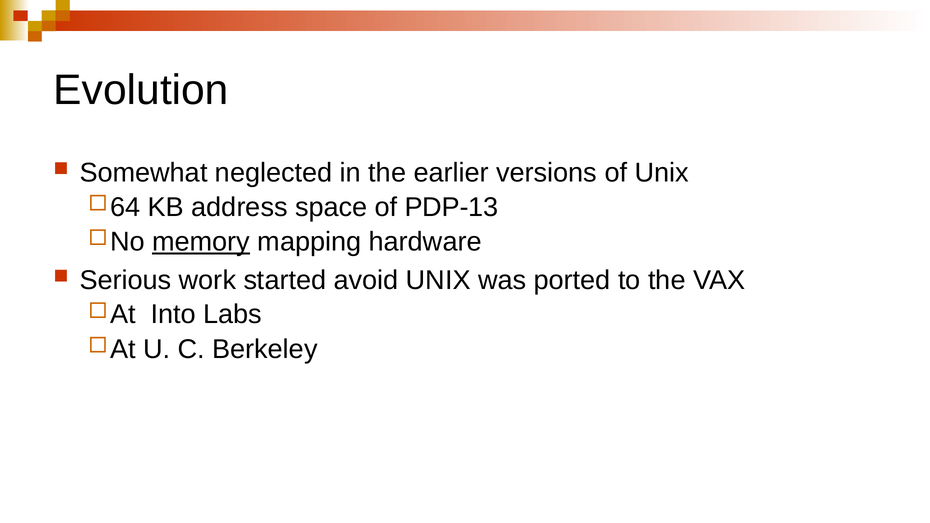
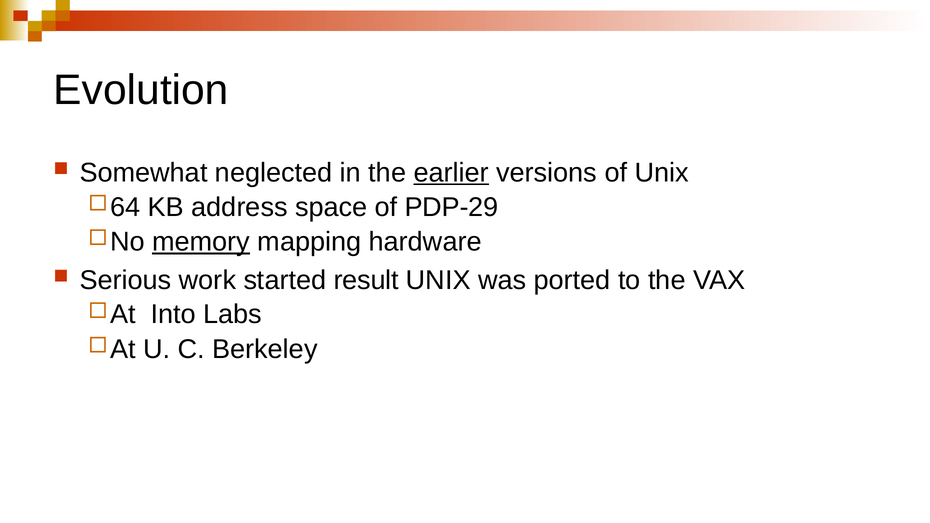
earlier underline: none -> present (451, 173)
PDP-13: PDP-13 -> PDP-29 (451, 207)
avoid: avoid -> result (366, 280)
